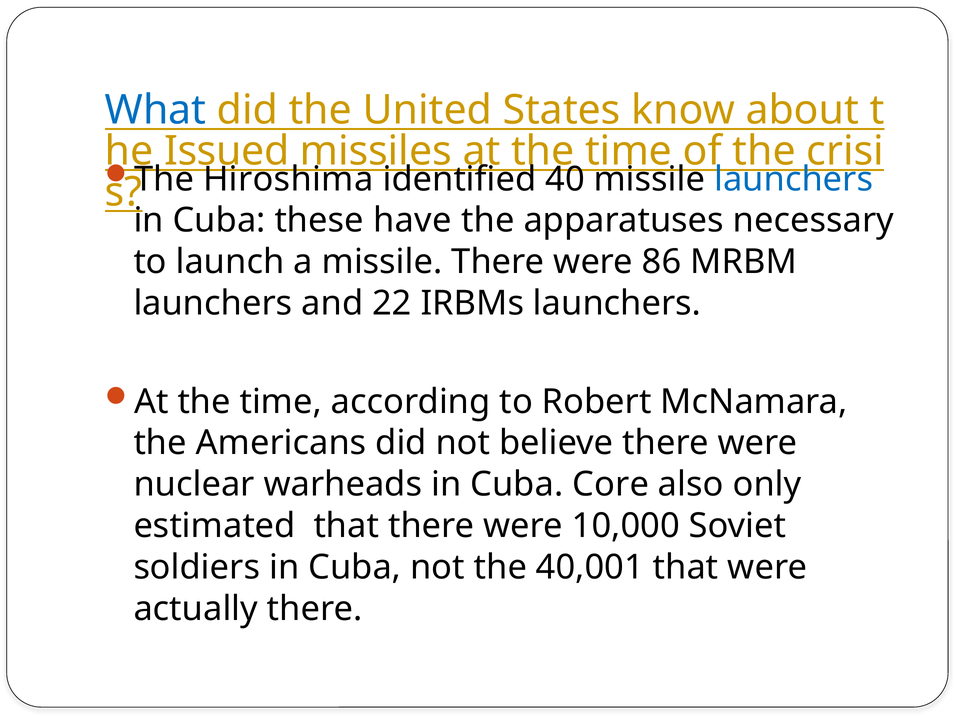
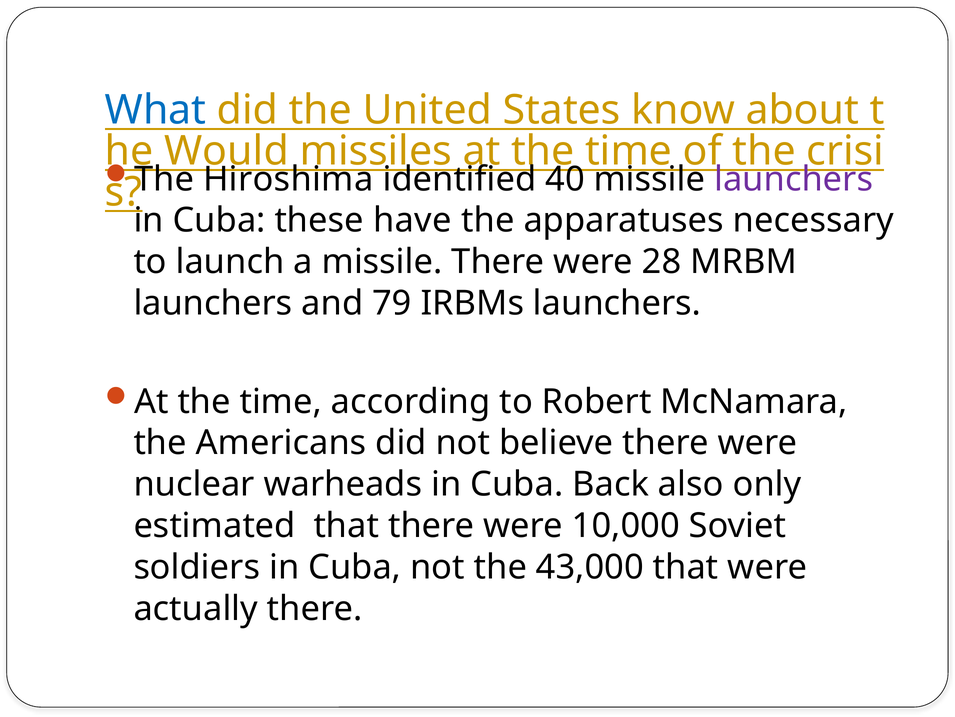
Issued: Issued -> Would (226, 151)
launchers colour: blue -> purple (794, 179)
86: 86 -> 28 (662, 262)
22: 22 -> 79 (392, 303)
Core: Core -> Back (611, 484)
40,001: 40,001 -> 43,000 (590, 567)
